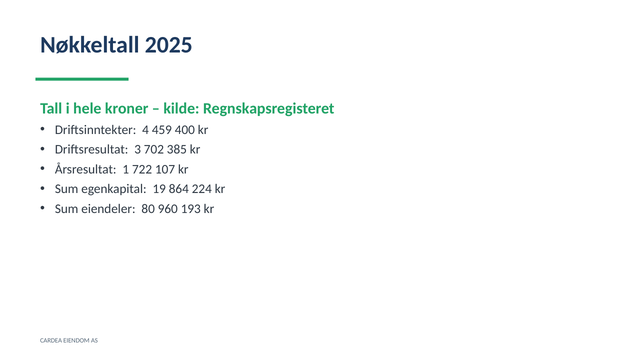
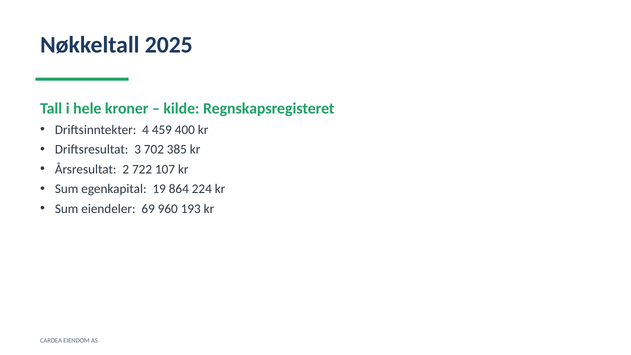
1: 1 -> 2 (126, 169)
80: 80 -> 69 (148, 209)
